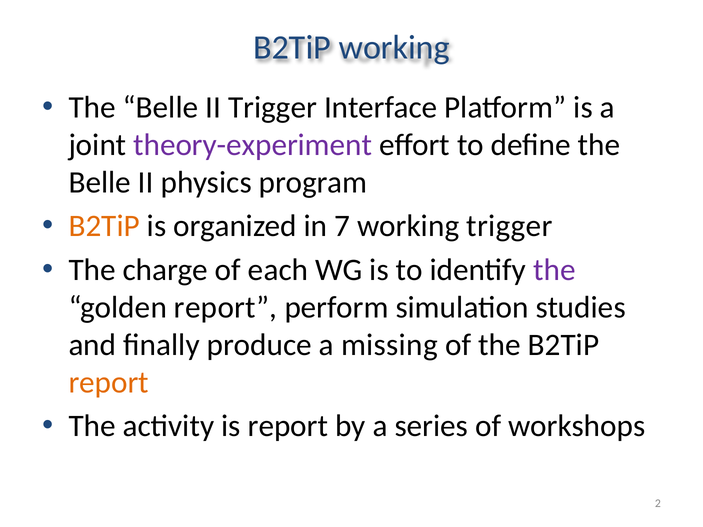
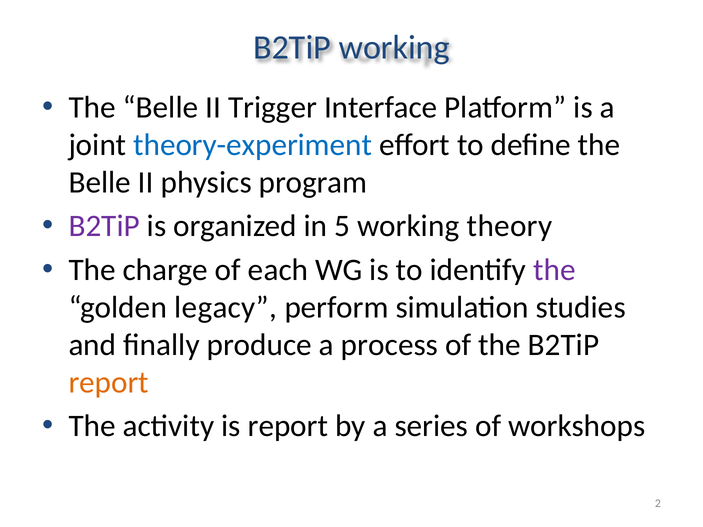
theory-experiment colour: purple -> blue (253, 145)
B2TiP colour: orange -> purple (104, 226)
7: 7 -> 5 (342, 226)
working trigger: trigger -> theory (509, 226)
golden report: report -> legacy (226, 307)
missing: missing -> process (390, 345)
